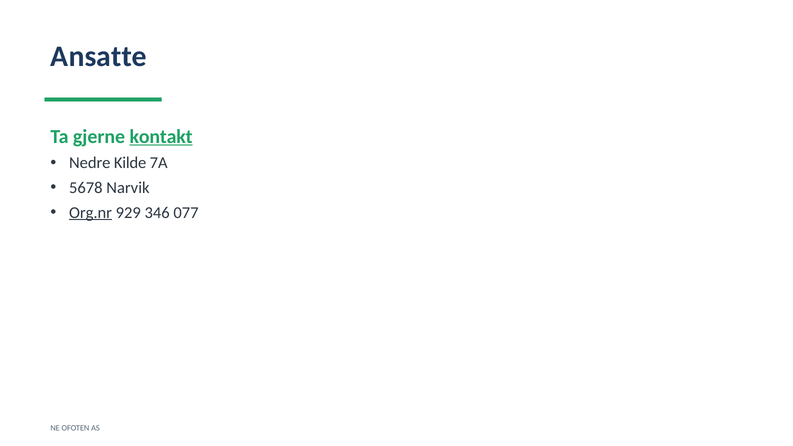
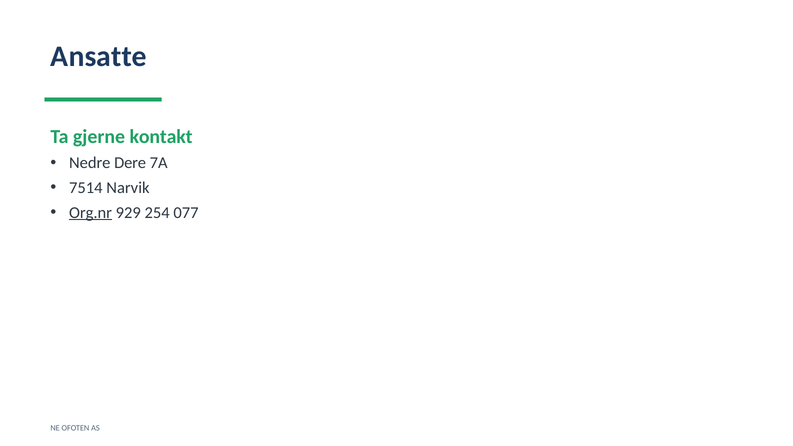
kontakt underline: present -> none (161, 137)
Kilde: Kilde -> Dere (130, 163)
5678: 5678 -> 7514 (86, 188)
346: 346 -> 254 (157, 213)
